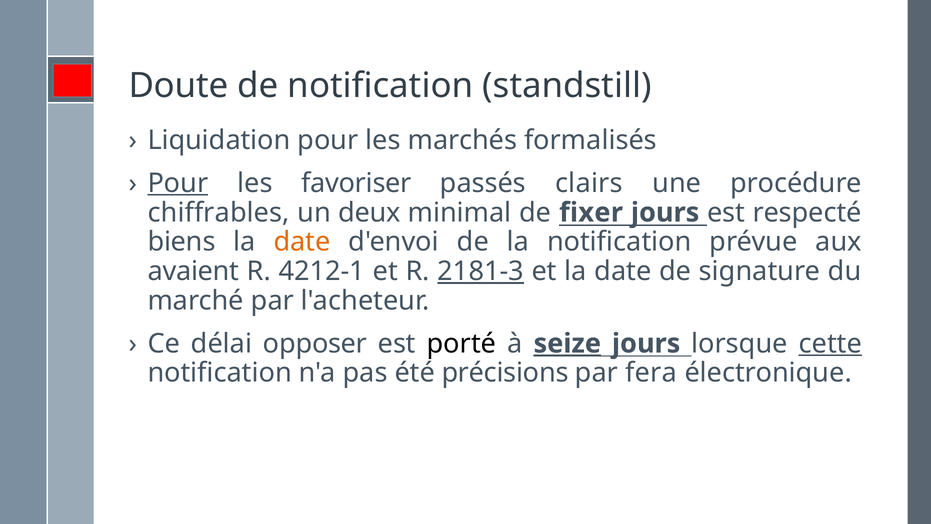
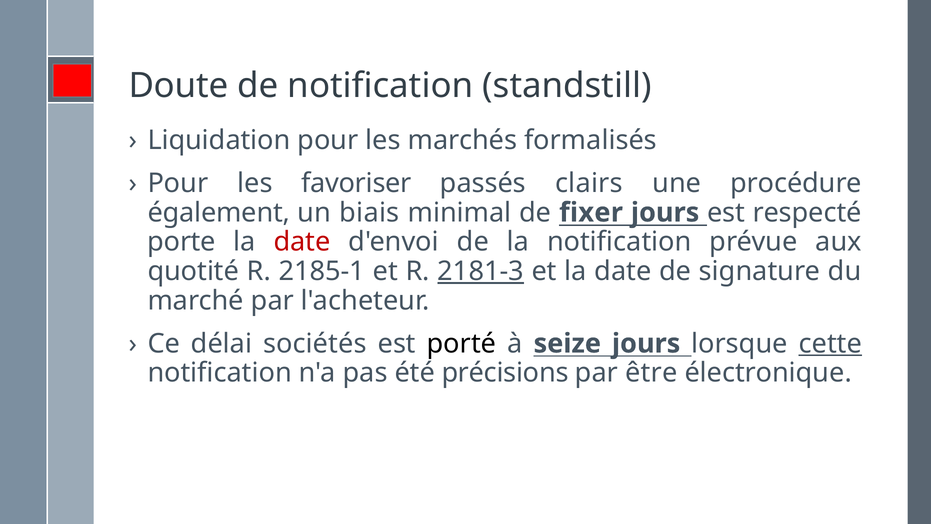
Pour underline: present -> none (178, 183)
chiffrables: chiffrables -> également (219, 212)
deux: deux -> biais (369, 212)
biens: biens -> porte (182, 242)
date colour: orange -> red (302, 242)
avaient: avaient -> quotité (193, 271)
4212-1: 4212-1 -> 2185-1 (322, 271)
opposer: opposer -> sociétés (315, 343)
seize underline: present -> none (567, 343)
fera: fera -> être (651, 373)
